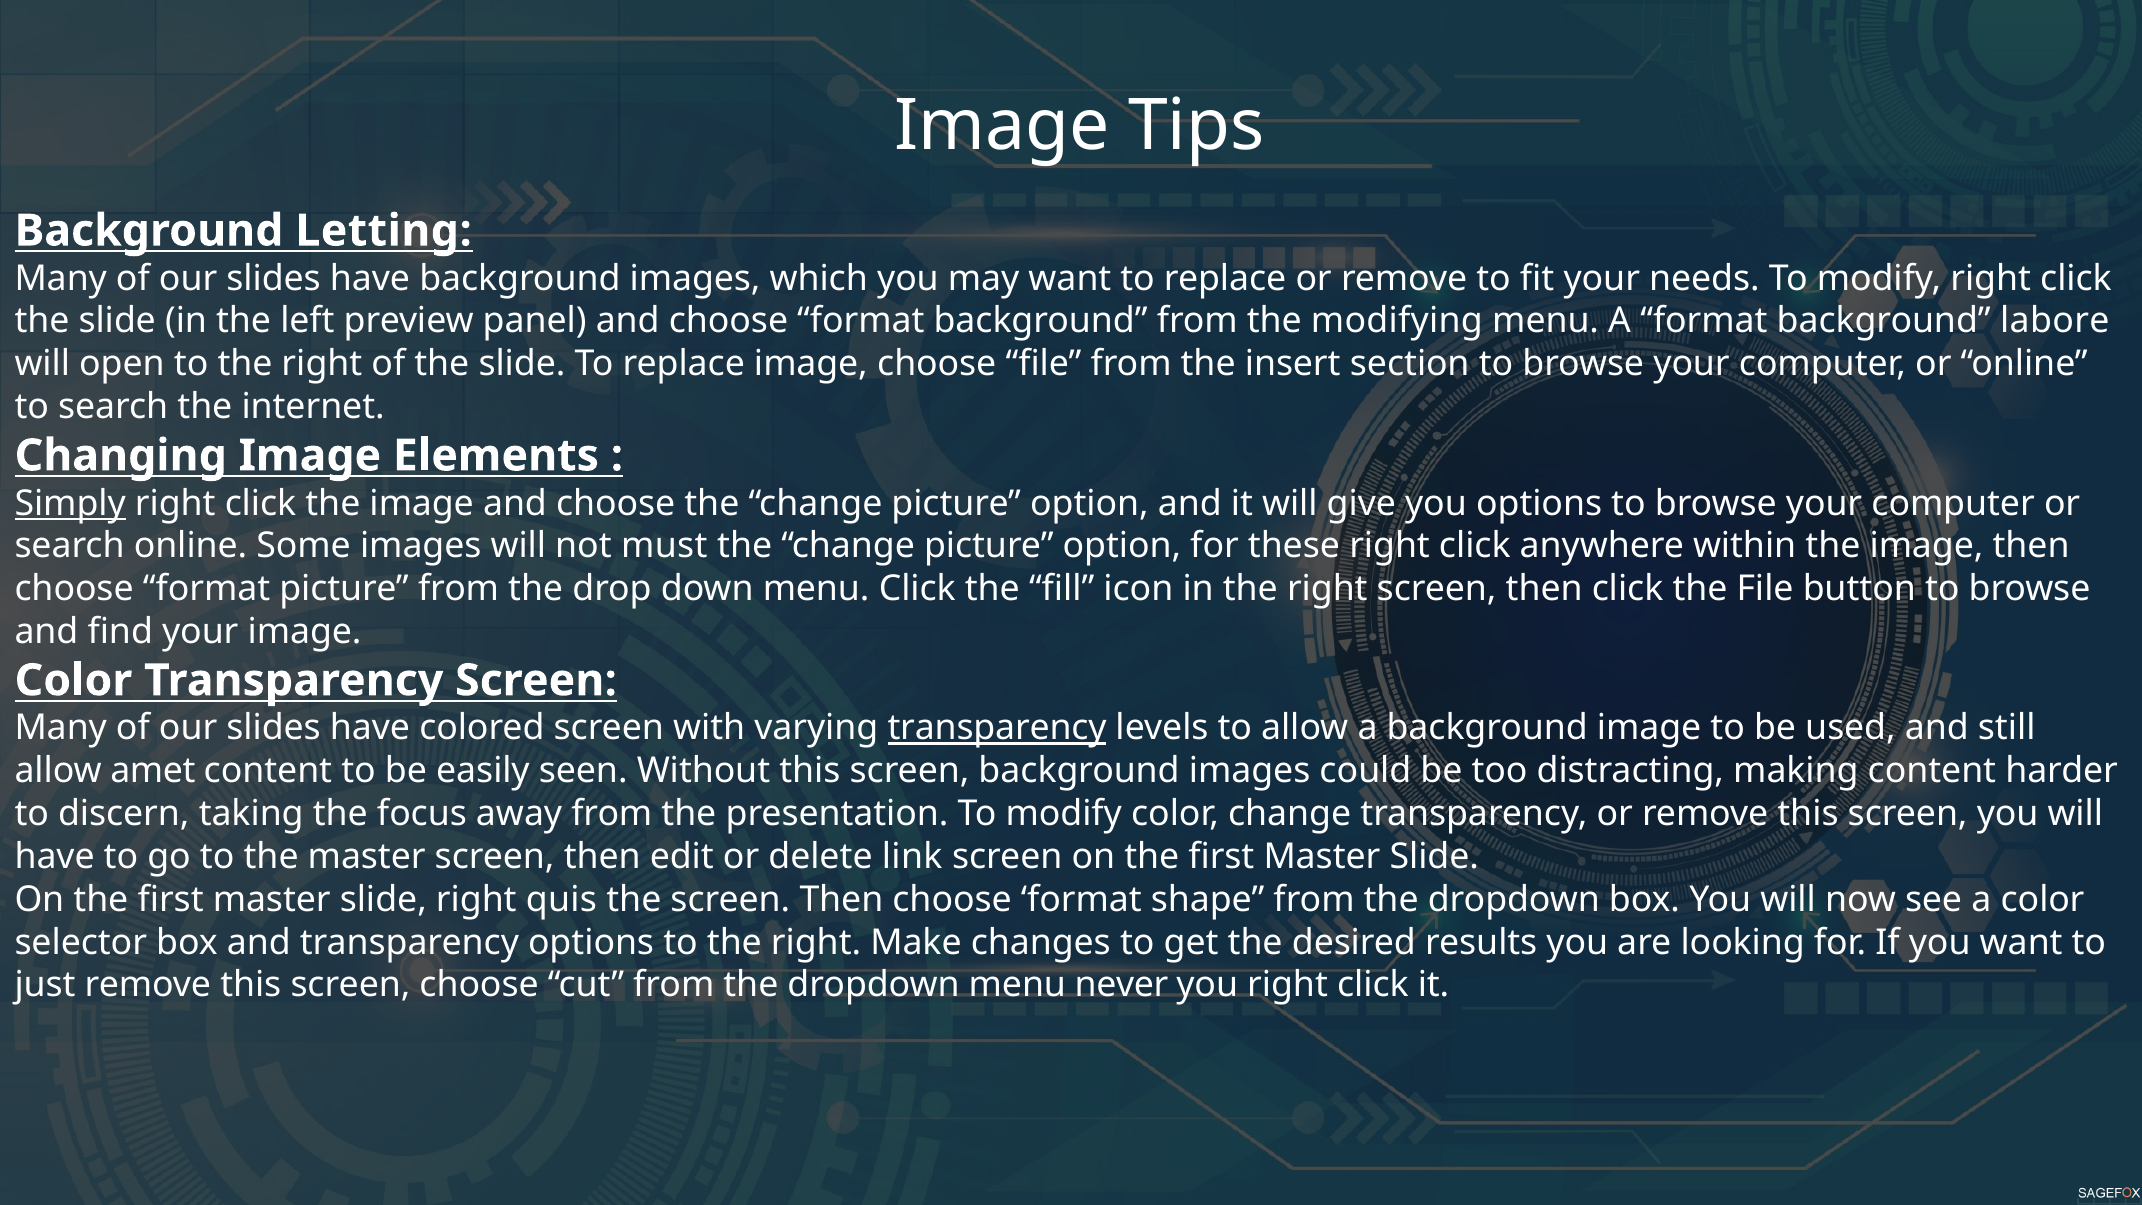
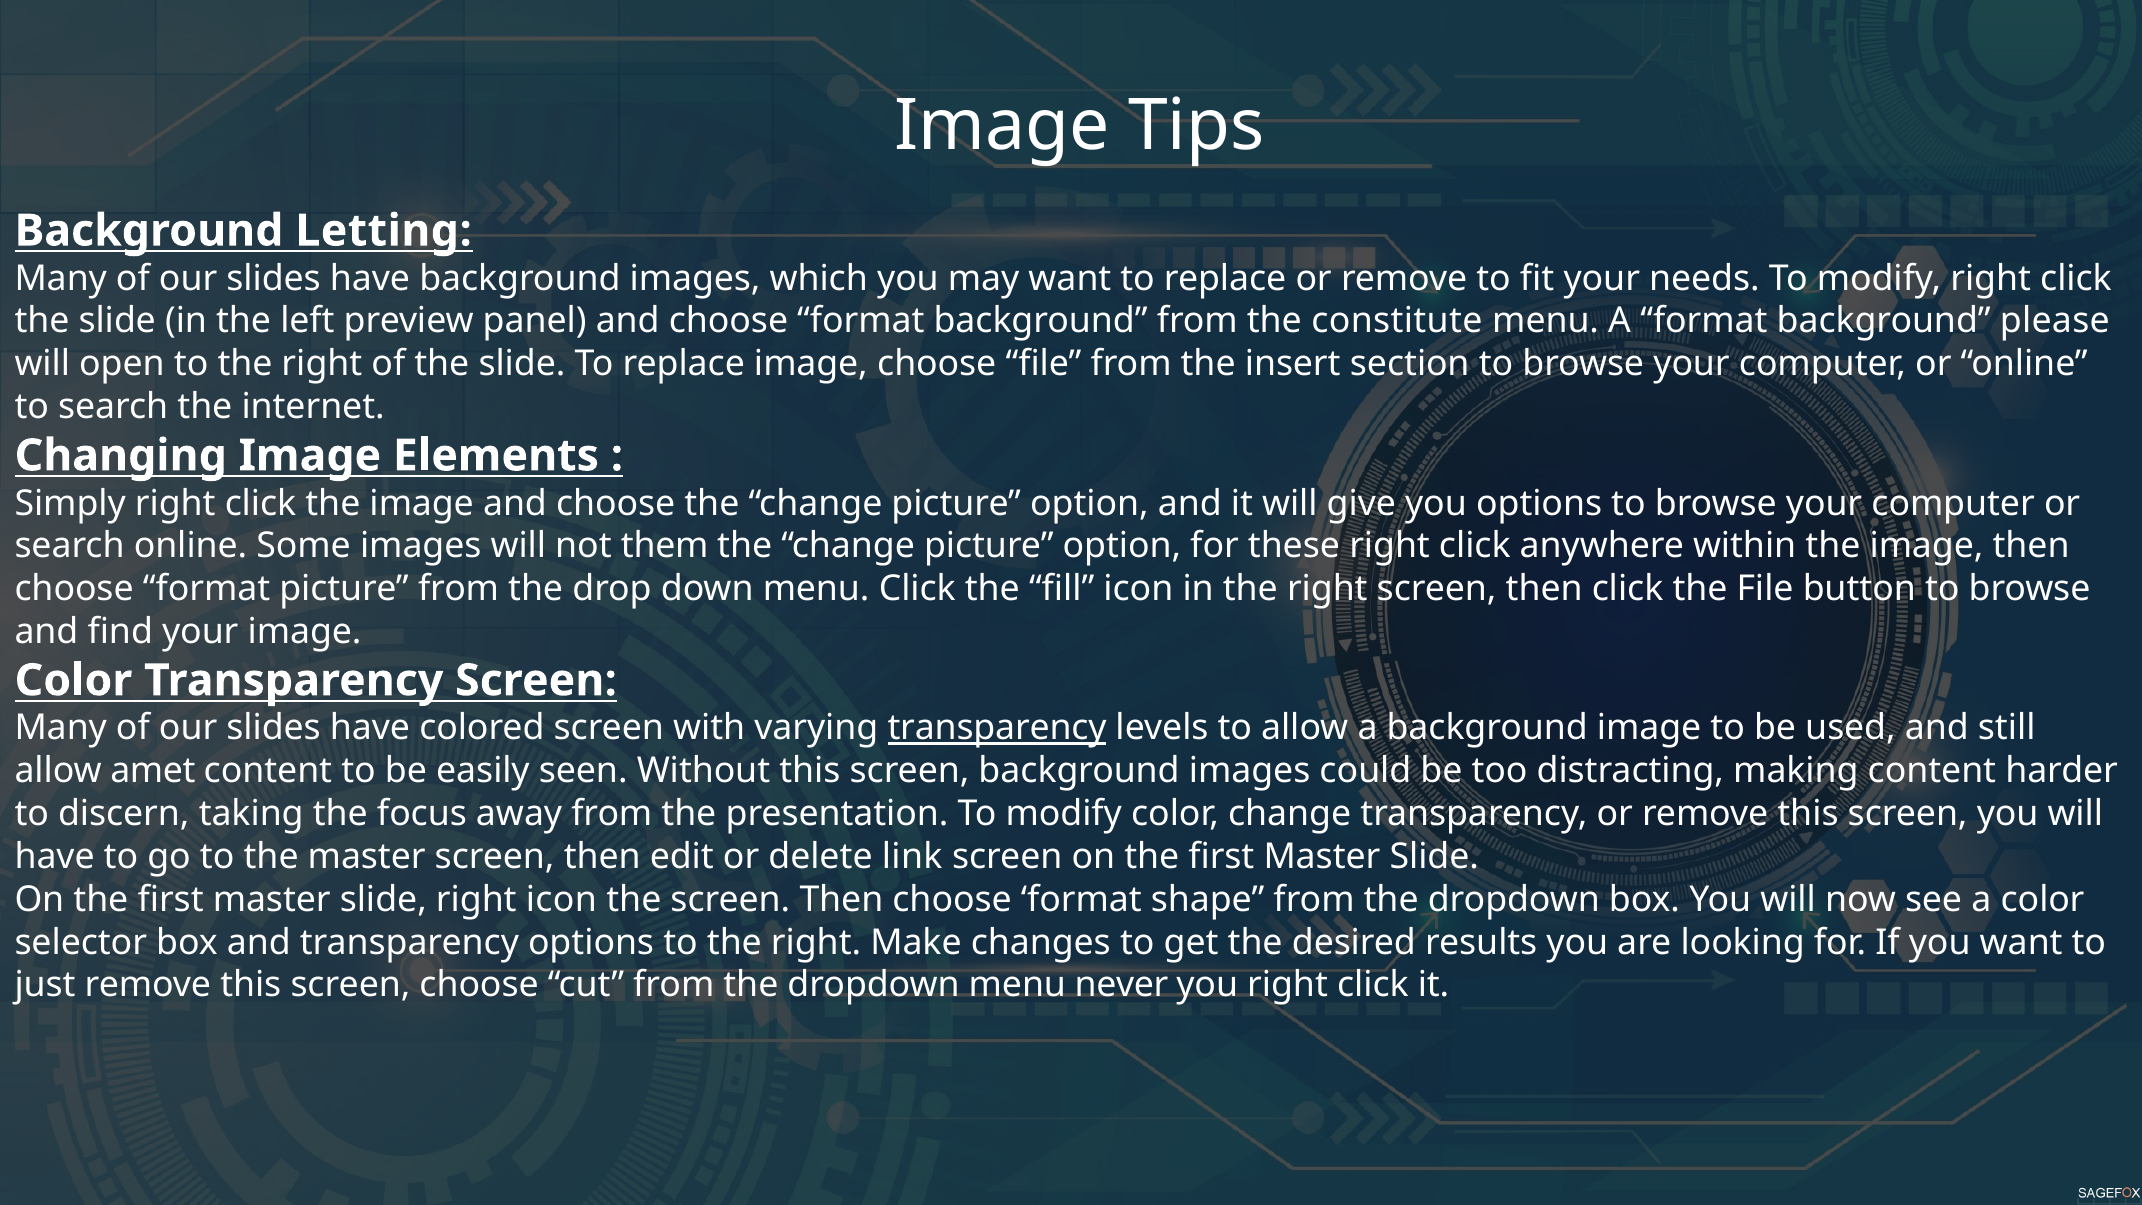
modifying: modifying -> constitute (1397, 321)
labore: labore -> please (2055, 321)
Simply underline: present -> none (70, 503)
must: must -> them (665, 546)
right quis: quis -> icon (561, 899)
